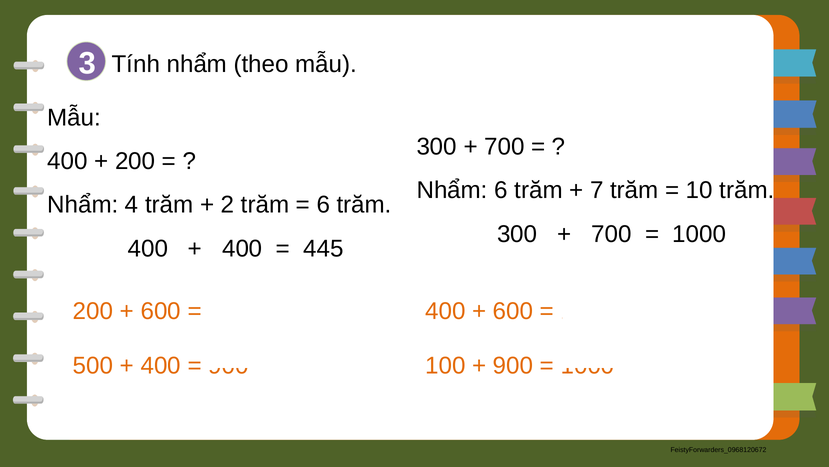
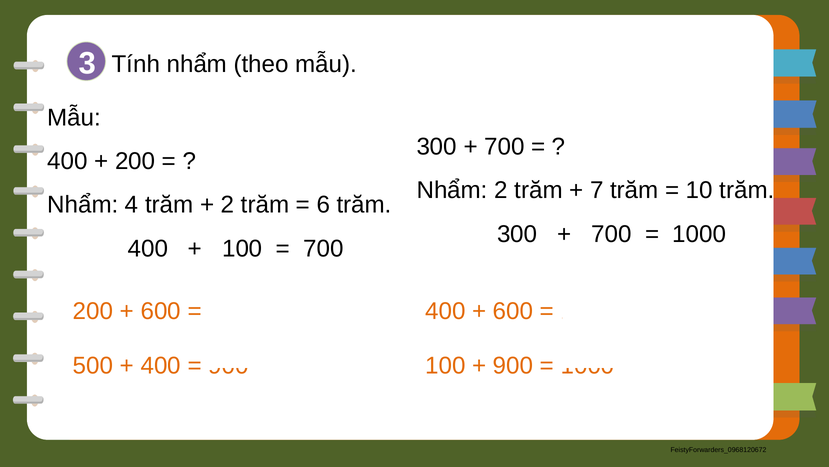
Nhẩm 6: 6 -> 2 (501, 190)
400: 400 -> 100 (242, 248)
445: 445 -> 700 (323, 248)
